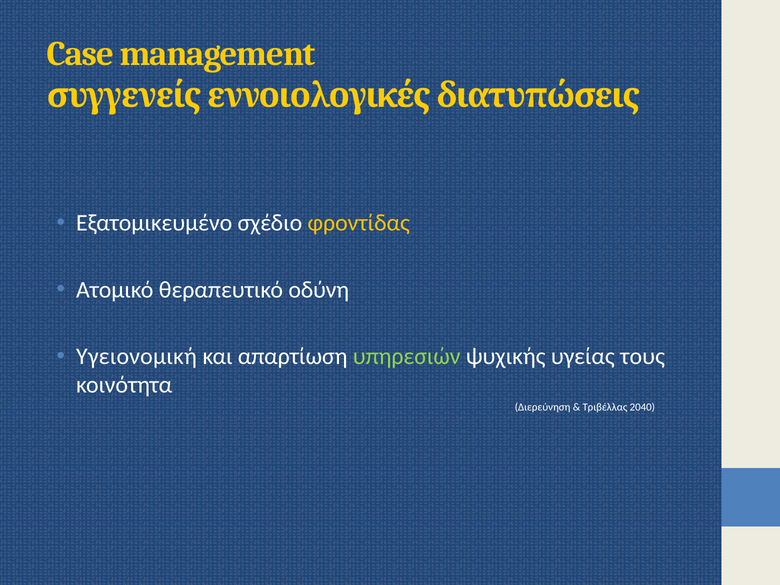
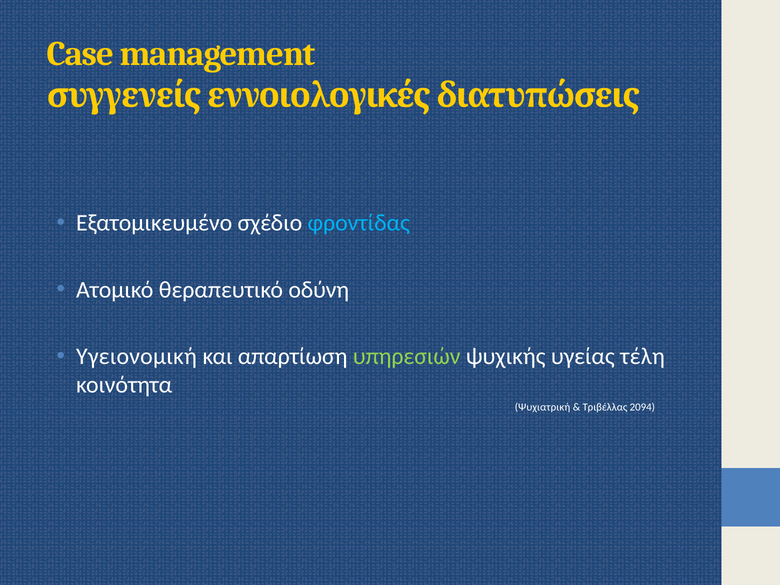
φροντίδας colour: yellow -> light blue (359, 223)
τους: τους -> τέλη (643, 356)
Διερεύνηση: Διερεύνηση -> Ψυχιατρική (543, 407)
2040: 2040 -> 2094 (642, 407)
